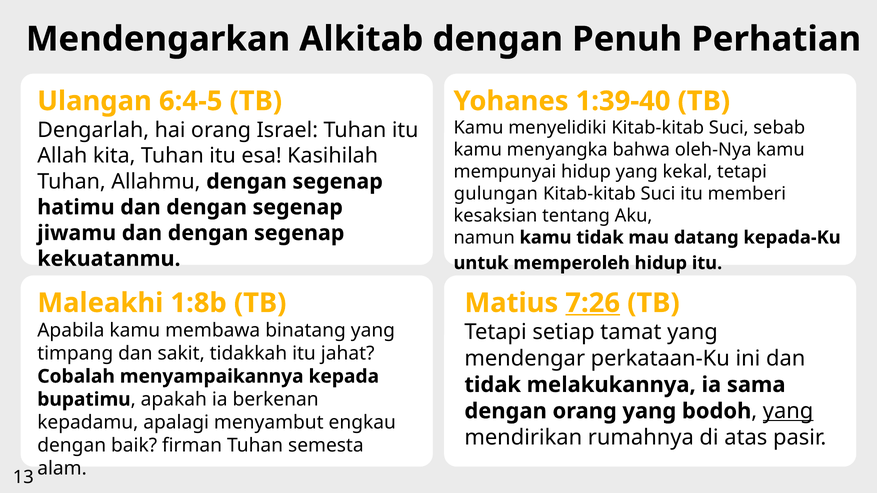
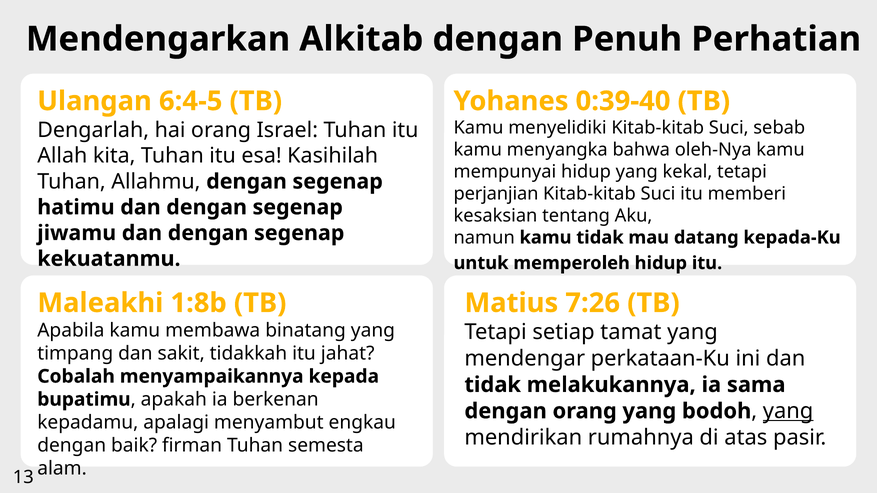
1:39-40: 1:39-40 -> 0:39-40 (623, 101)
gulungan: gulungan -> perjanjian (496, 194)
7:26 underline: present -> none (593, 303)
